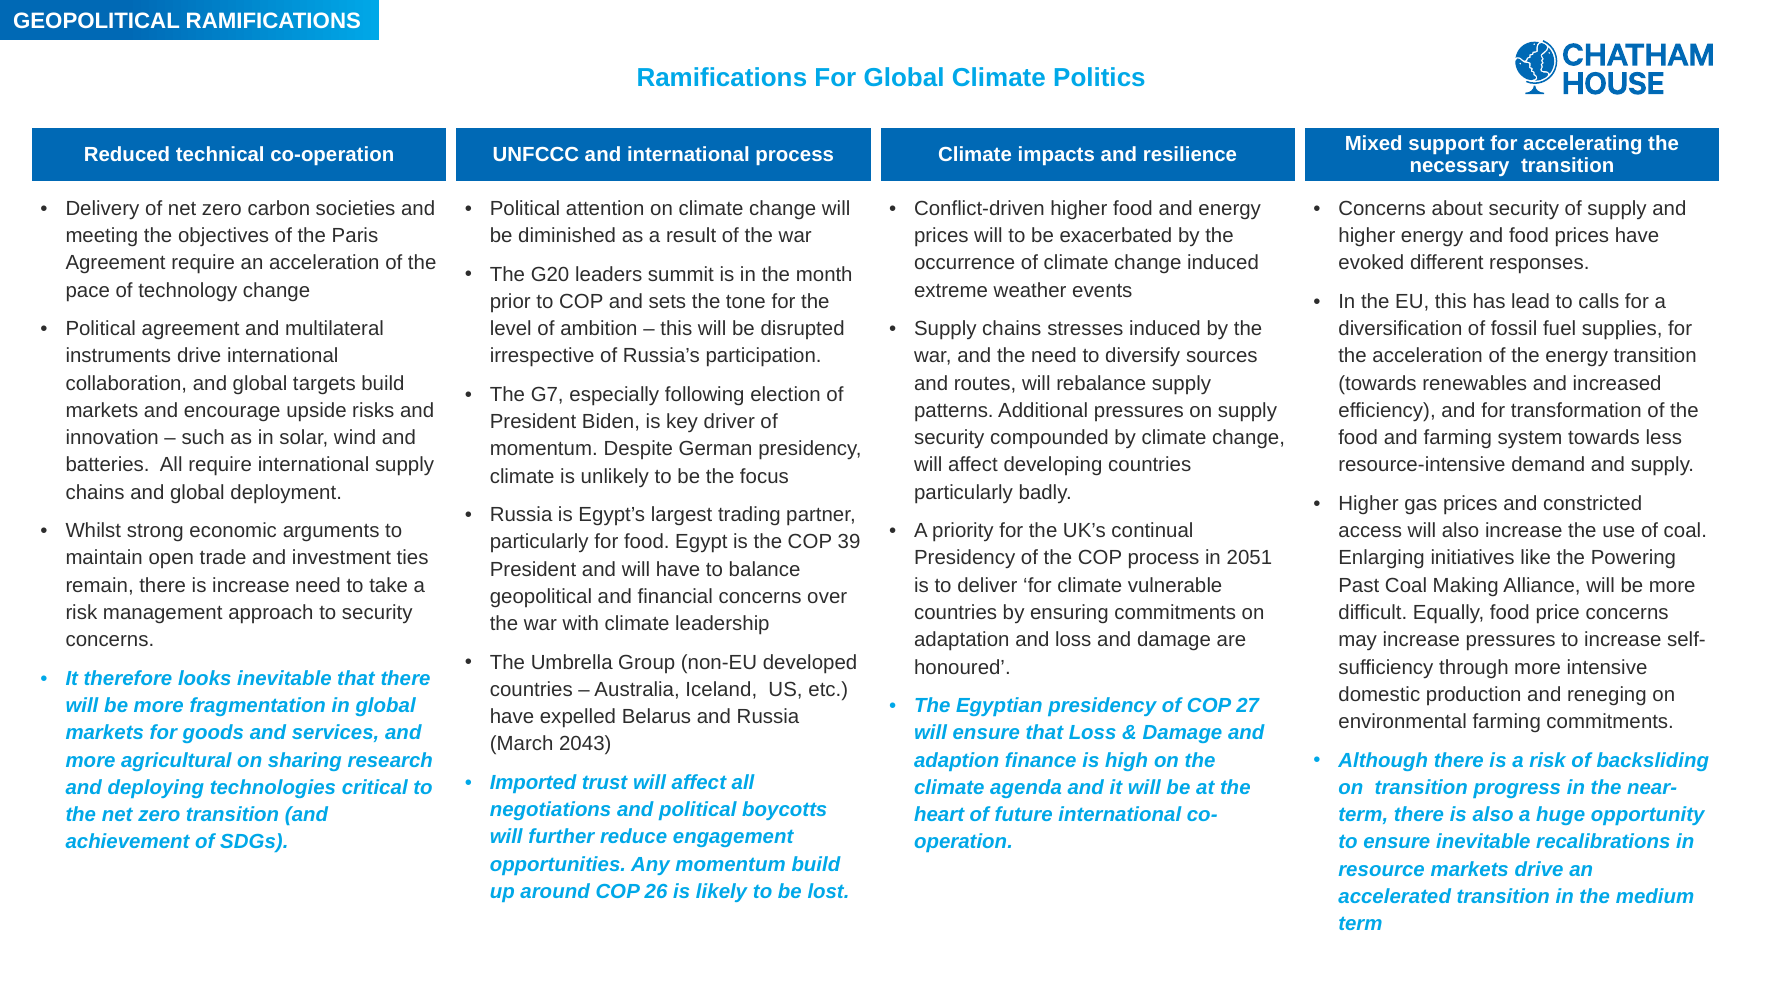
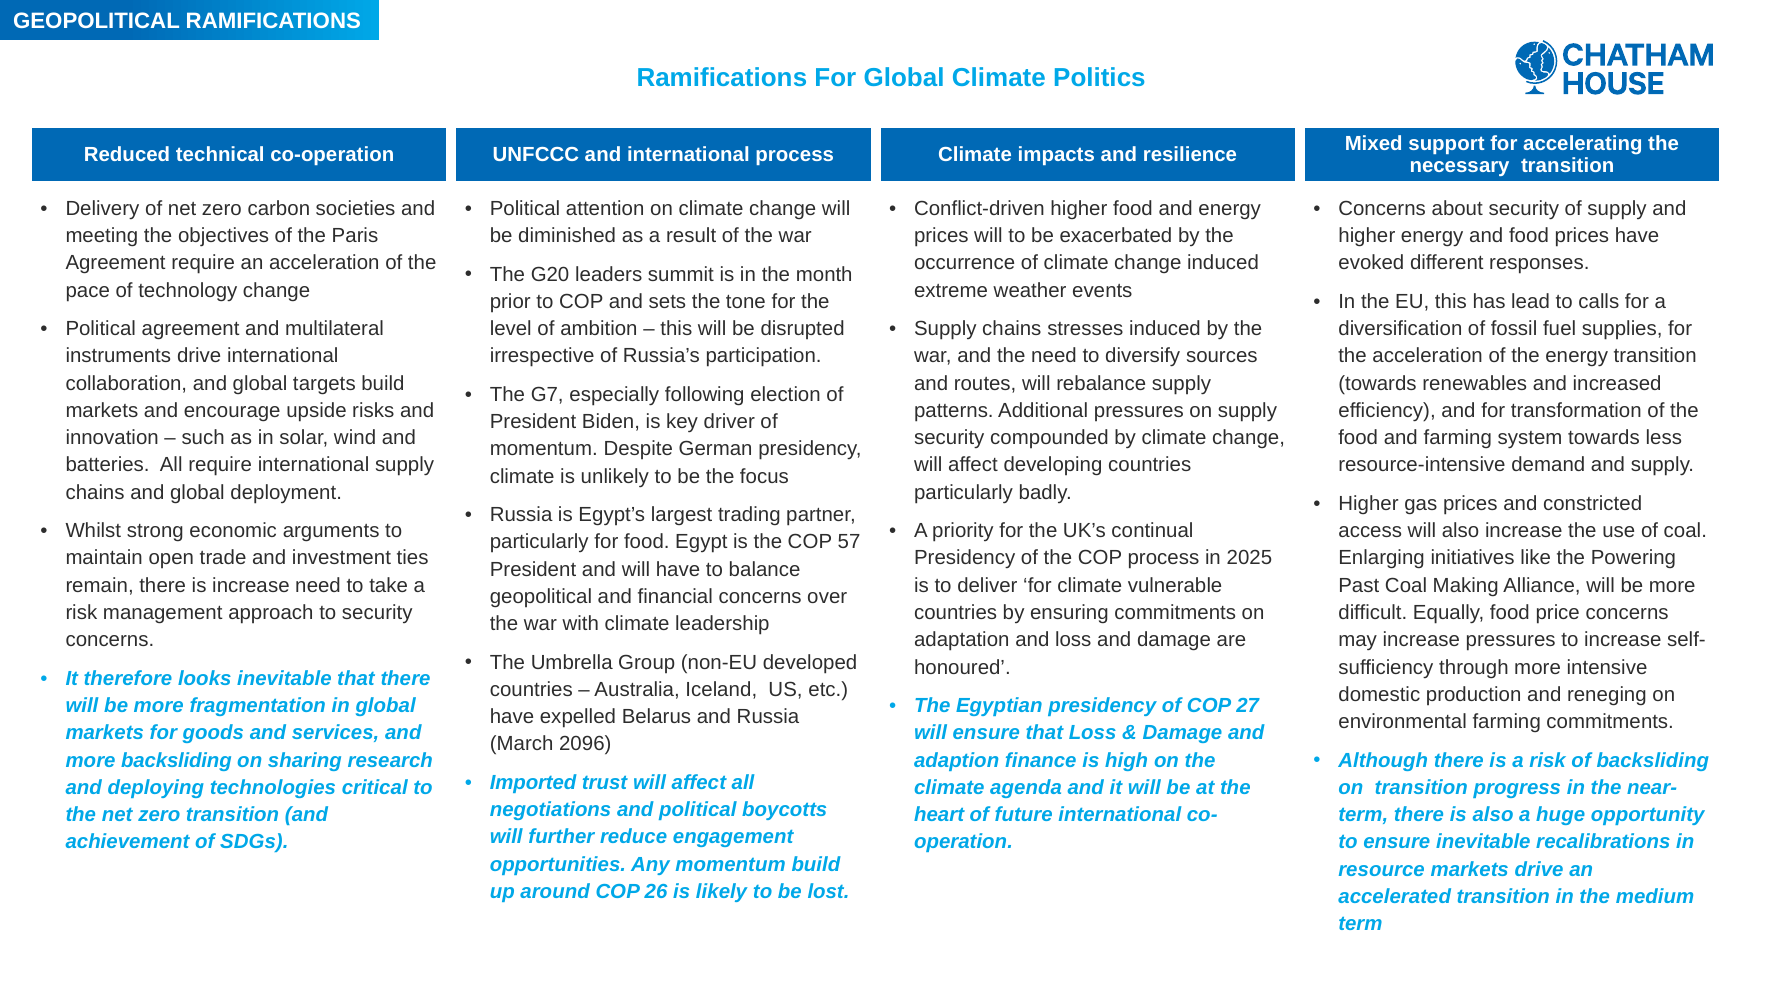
39: 39 -> 57 (849, 542)
2051: 2051 -> 2025 (1249, 558)
2043: 2043 -> 2096 (585, 744)
more agricultural: agricultural -> backsliding (176, 760)
